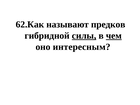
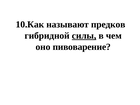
62.Как: 62.Как -> 10.Как (30, 24)
чем underline: present -> none (114, 36)
интересным: интересным -> пивоварение (82, 47)
